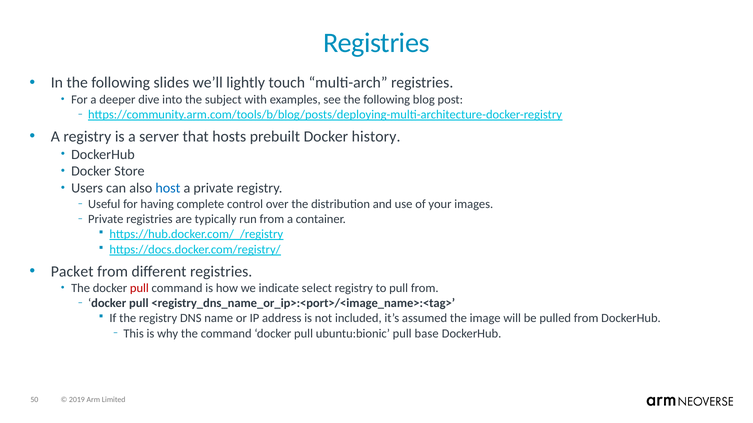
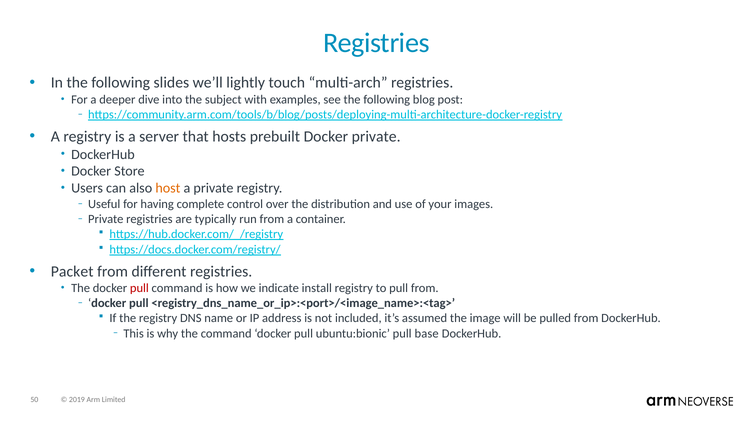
Docker history: history -> private (376, 137)
host colour: blue -> orange (168, 188)
select: select -> install (317, 289)
